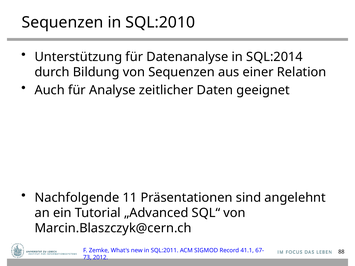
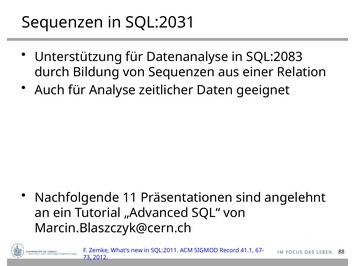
SQL:2010: SQL:2010 -> SQL:2031 (160, 22)
SQL:2014: SQL:2014 -> SQL:2083 (274, 57)
